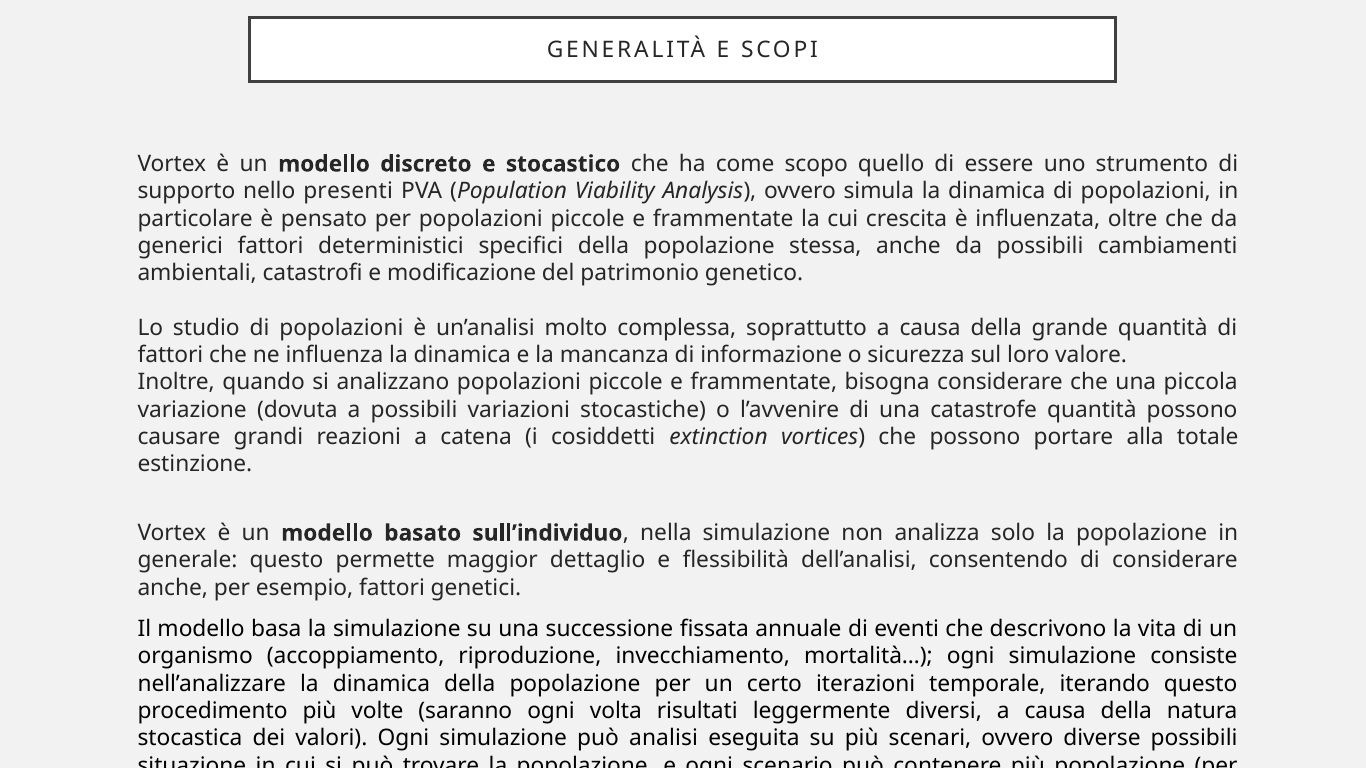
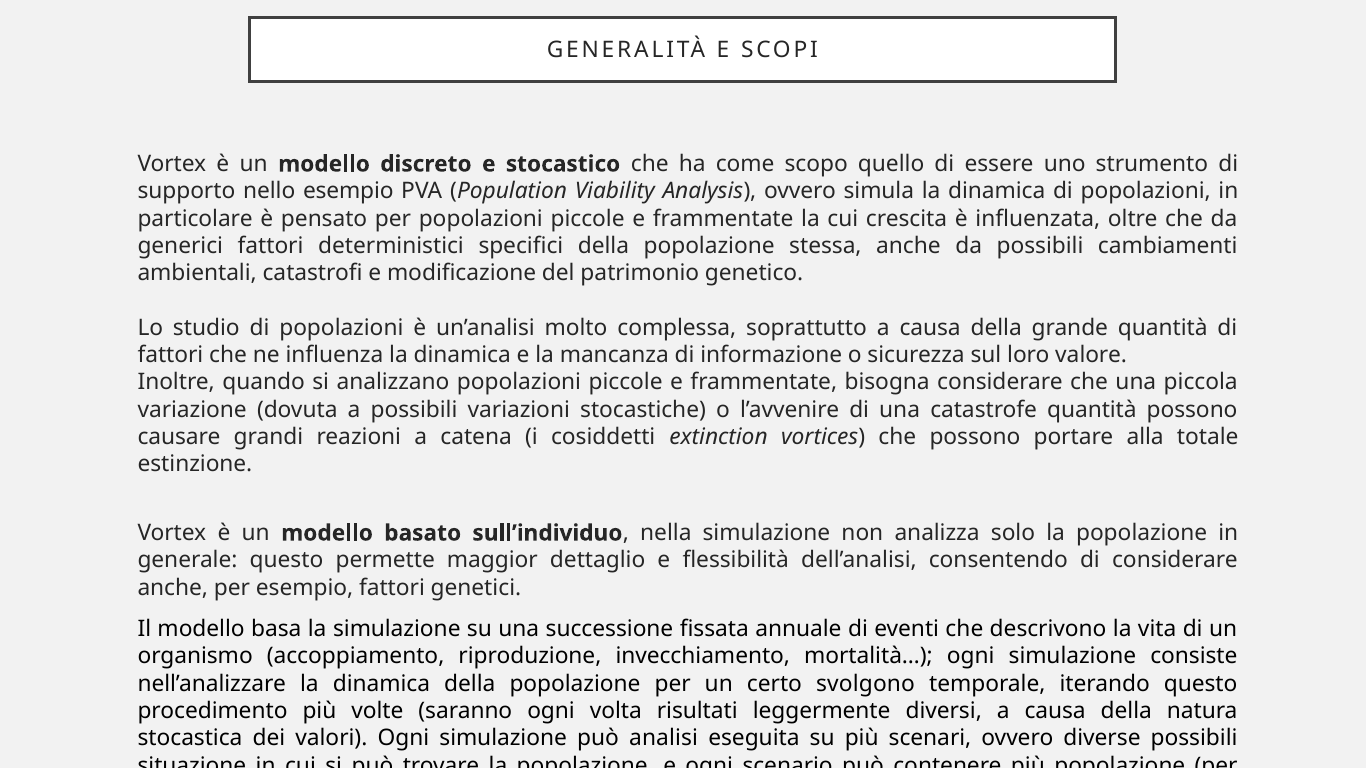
nello presenti: presenti -> esempio (348, 191)
iterazioni: iterazioni -> svolgono (866, 684)
